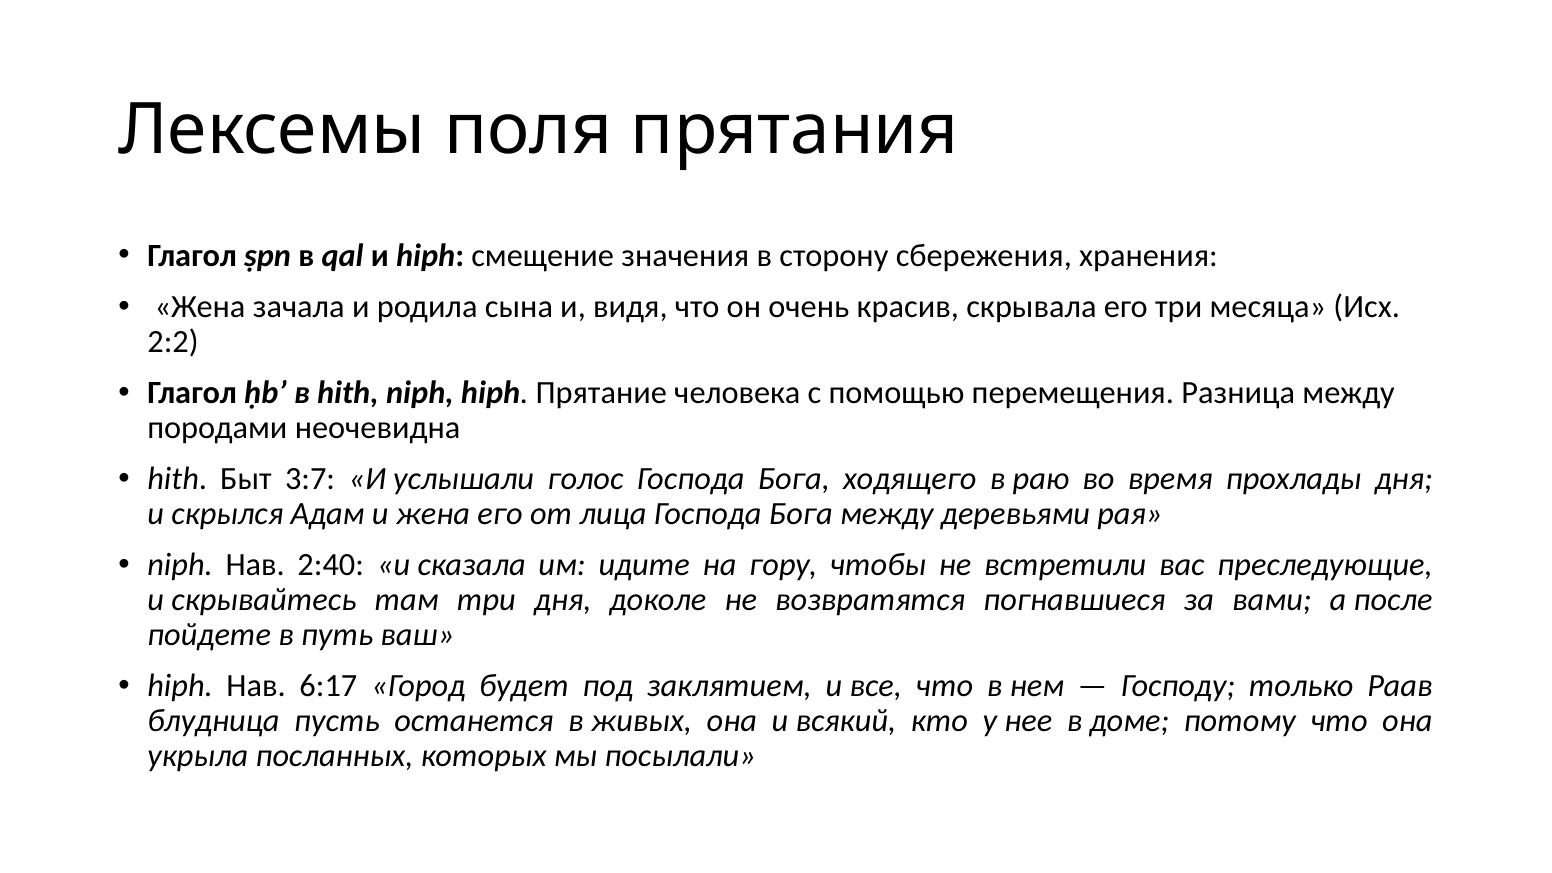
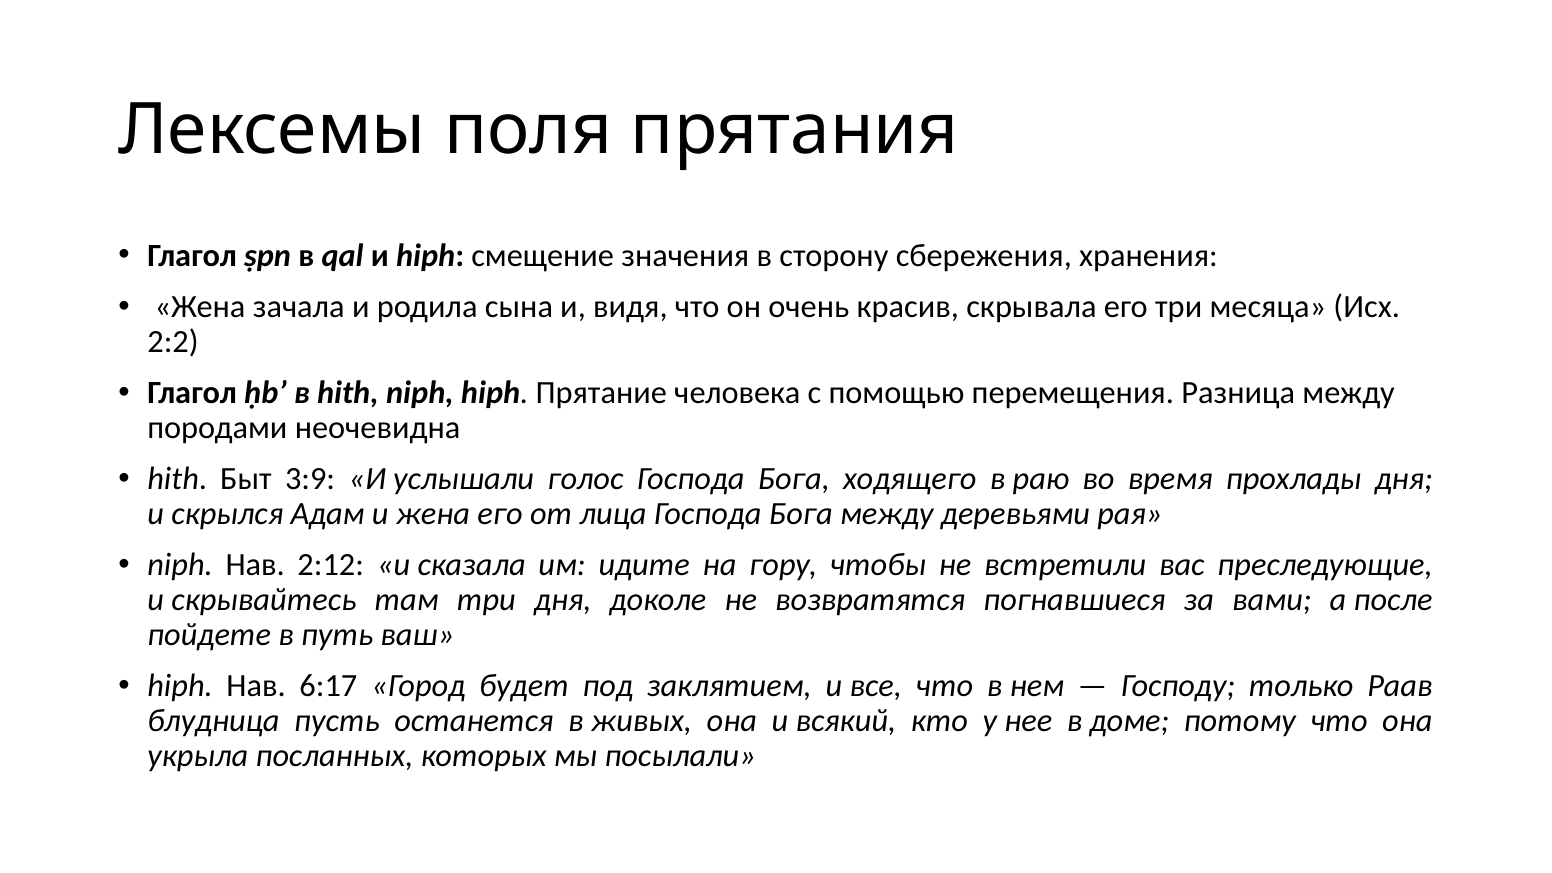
3:7: 3:7 -> 3:9 (310, 479)
2:40: 2:40 -> 2:12 (331, 565)
